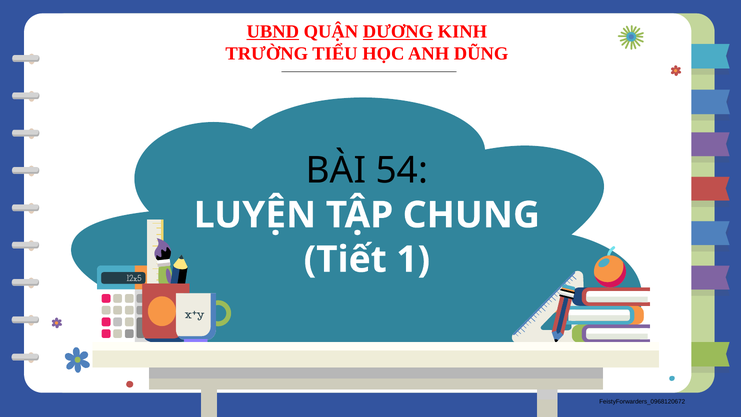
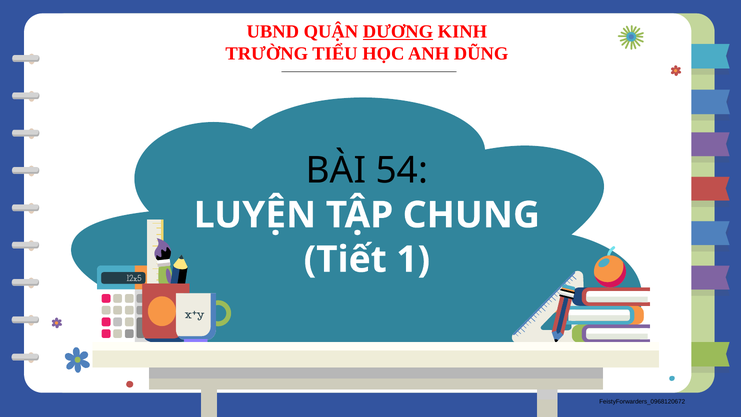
UBND underline: present -> none (273, 32)
